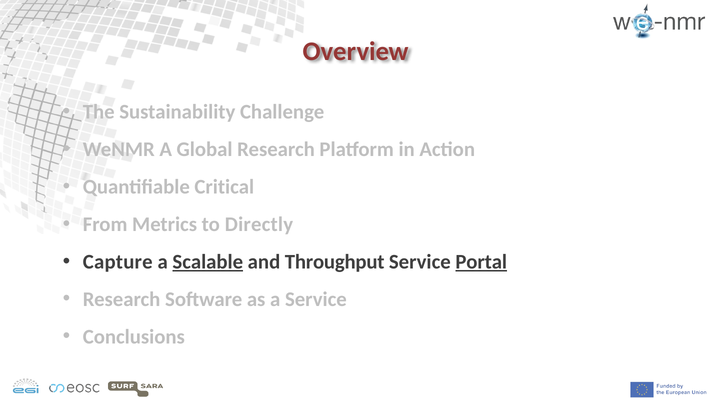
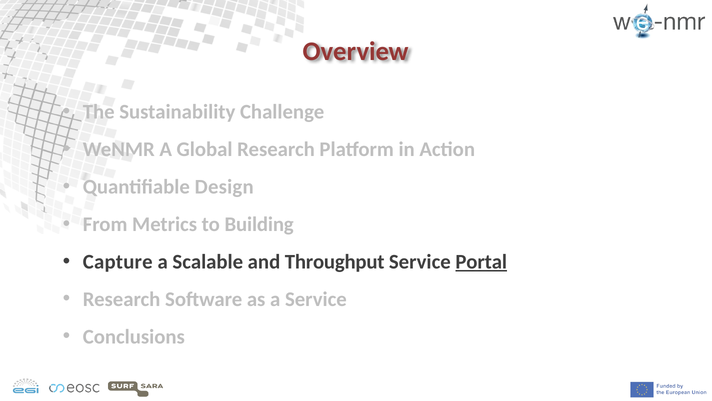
Critical: Critical -> Design (224, 187)
Directly: Directly -> Building (259, 224)
Scalable underline: present -> none (208, 261)
